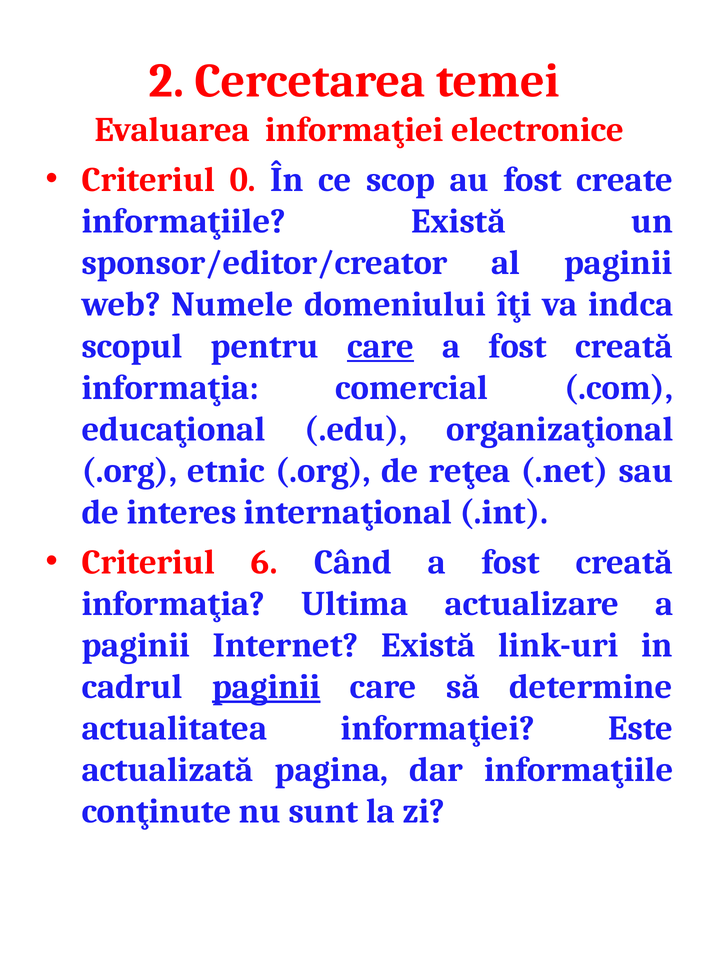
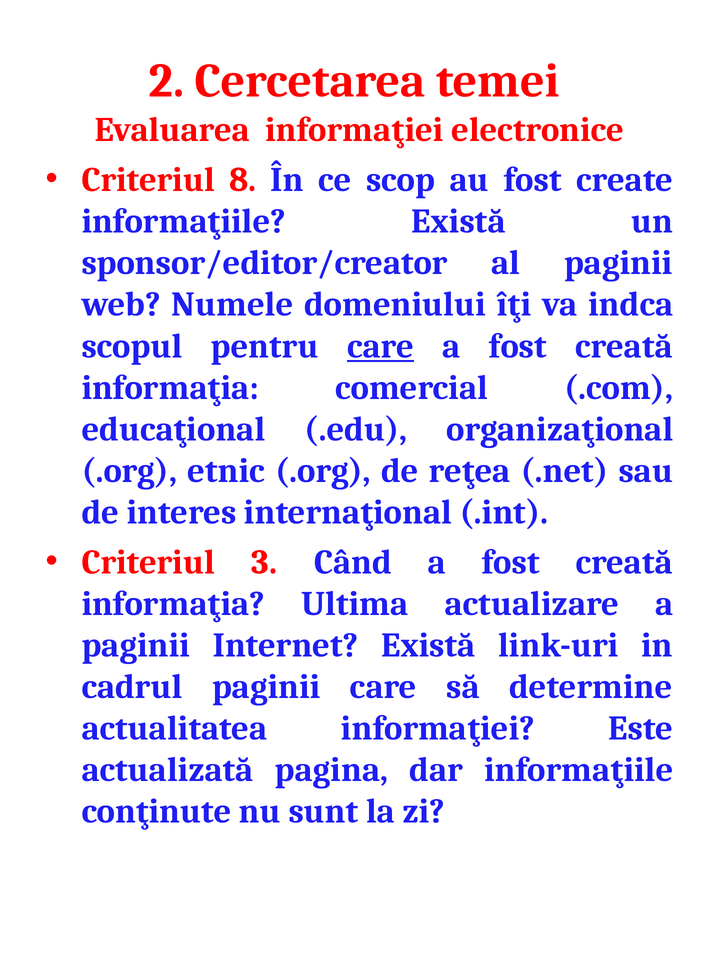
0: 0 -> 8 (243, 180)
6: 6 -> 3 (264, 562)
paginii underline: present -> none (266, 687)
